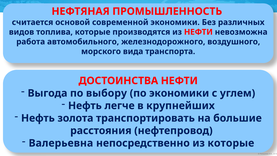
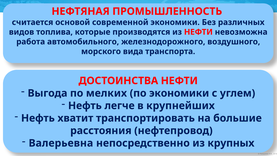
выбору: выбору -> мелких (106, 93)
золота: золота -> хватит (75, 118)
из которые: которые -> крупных (231, 143)
